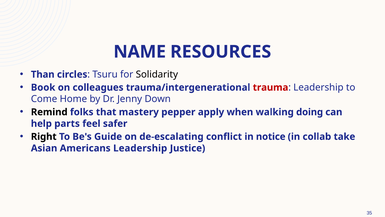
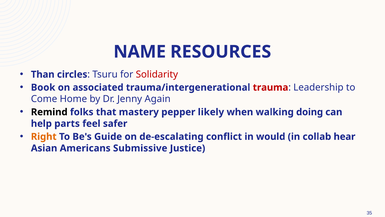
Solidarity colour: black -> red (157, 74)
colleagues: colleagues -> associated (98, 87)
Down: Down -> Again (158, 99)
apply: apply -> likely (211, 112)
Right colour: black -> orange (44, 136)
notice: notice -> would (271, 136)
take: take -> hear (344, 136)
Americans Leadership: Leadership -> Submissive (140, 148)
